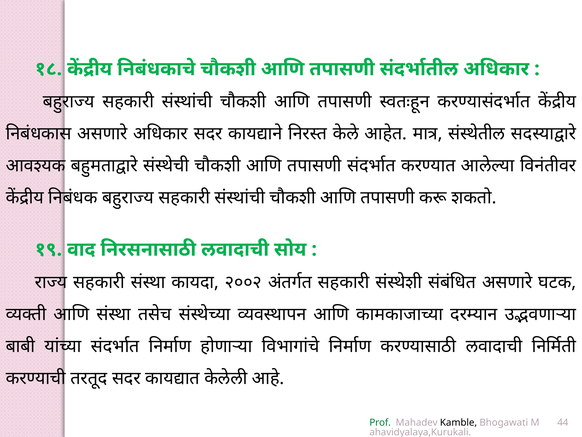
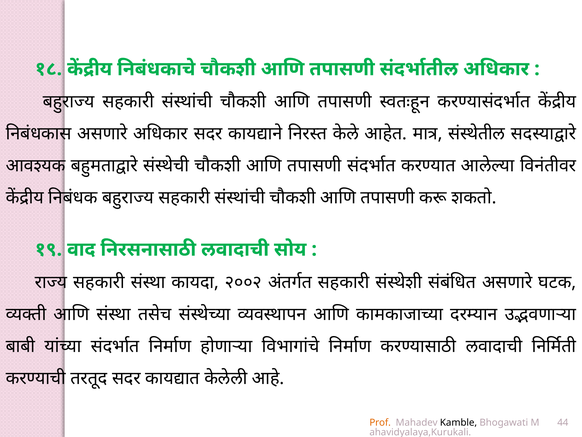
Prof colour: green -> orange (380, 422)
